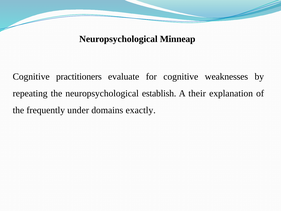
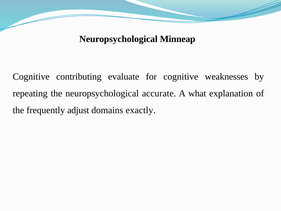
practitioners: practitioners -> contributing (79, 76)
establish: establish -> accurate (159, 93)
their: their -> what (197, 93)
under: under -> adjust (78, 110)
